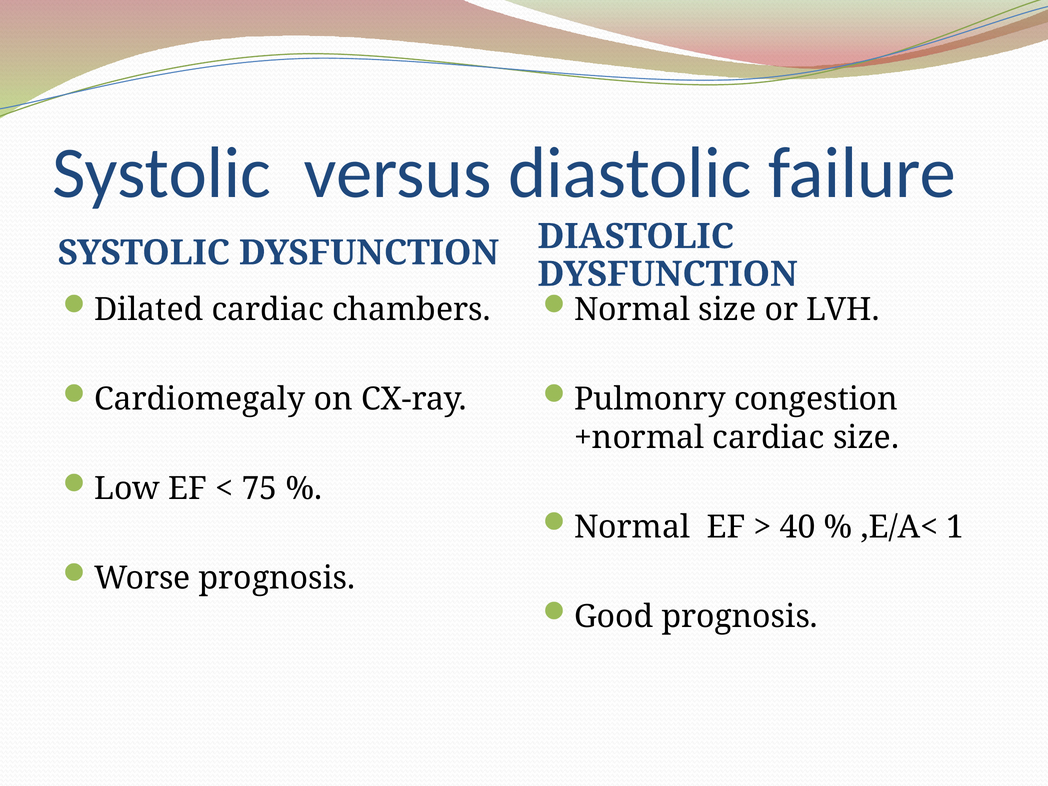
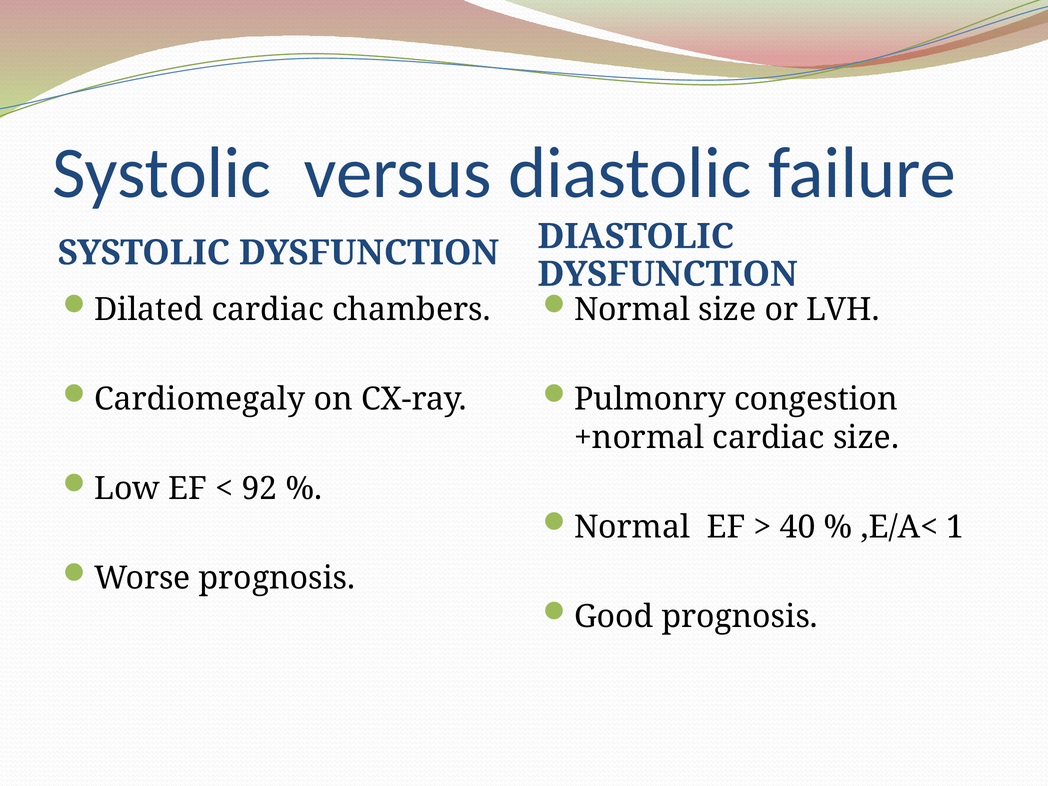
75: 75 -> 92 (259, 489)
